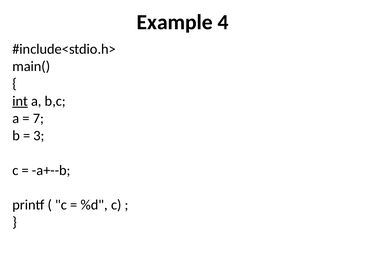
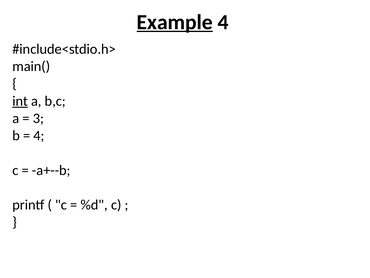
Example underline: none -> present (175, 22)
7: 7 -> 3 (38, 118)
3: 3 -> 4 (39, 135)
